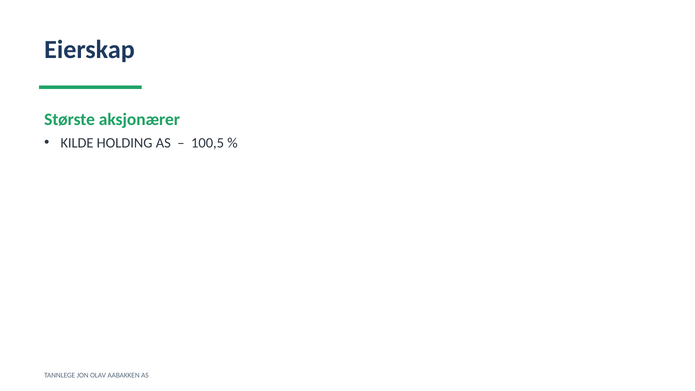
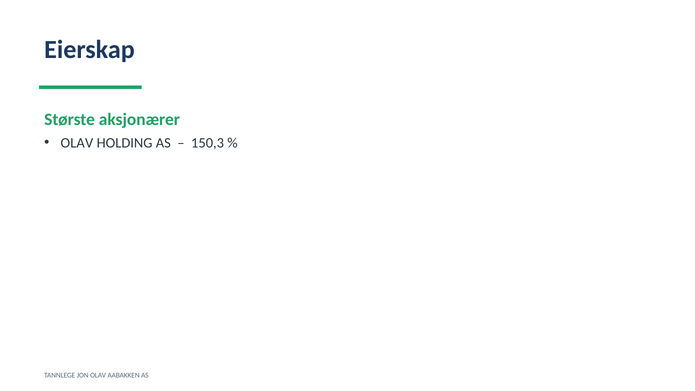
KILDE: KILDE -> OLAV (77, 143)
100,5: 100,5 -> 150,3 (208, 143)
